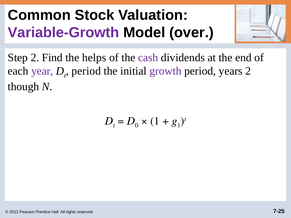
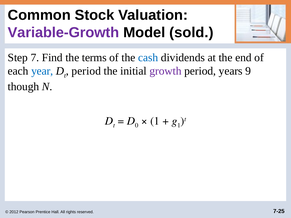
over: over -> sold (191, 33)
Step 2: 2 -> 7 (35, 58)
helps: helps -> terms (94, 58)
cash colour: purple -> blue (148, 58)
year colour: purple -> blue (42, 71)
years 2: 2 -> 9 (248, 71)
